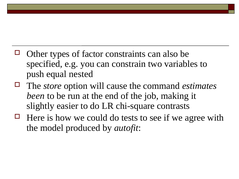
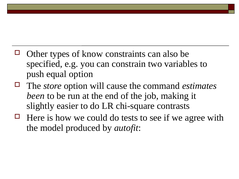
factor: factor -> know (92, 54)
equal nested: nested -> option (81, 74)
